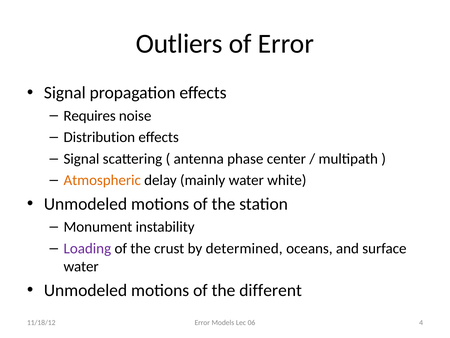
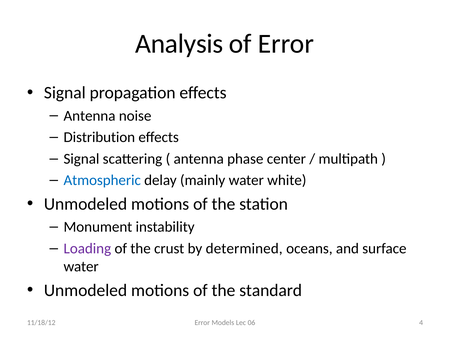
Outliers: Outliers -> Analysis (179, 44)
Requires: Requires -> Antenna (90, 116)
Atmospheric colour: orange -> blue (102, 180)
different: different -> standard (271, 290)
